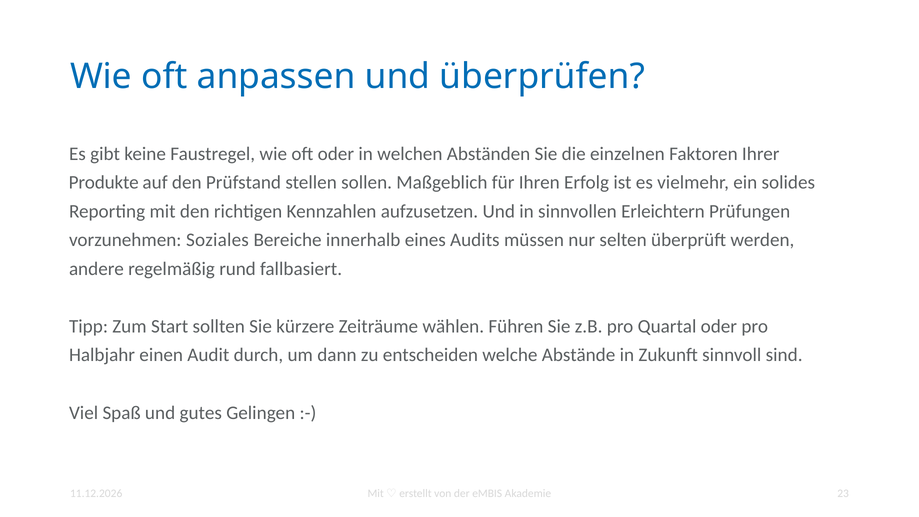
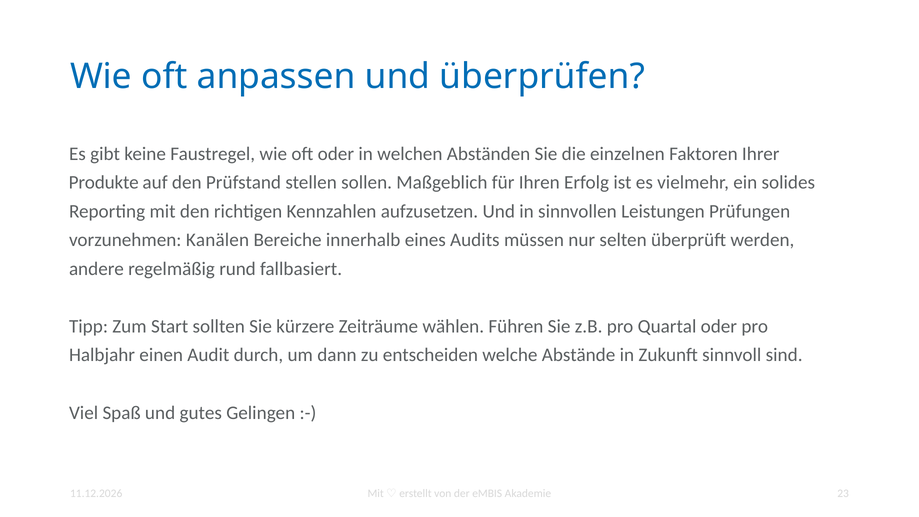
Erleichtern: Erleichtern -> Leistungen (663, 211)
Soziales: Soziales -> Kanälen (217, 240)
